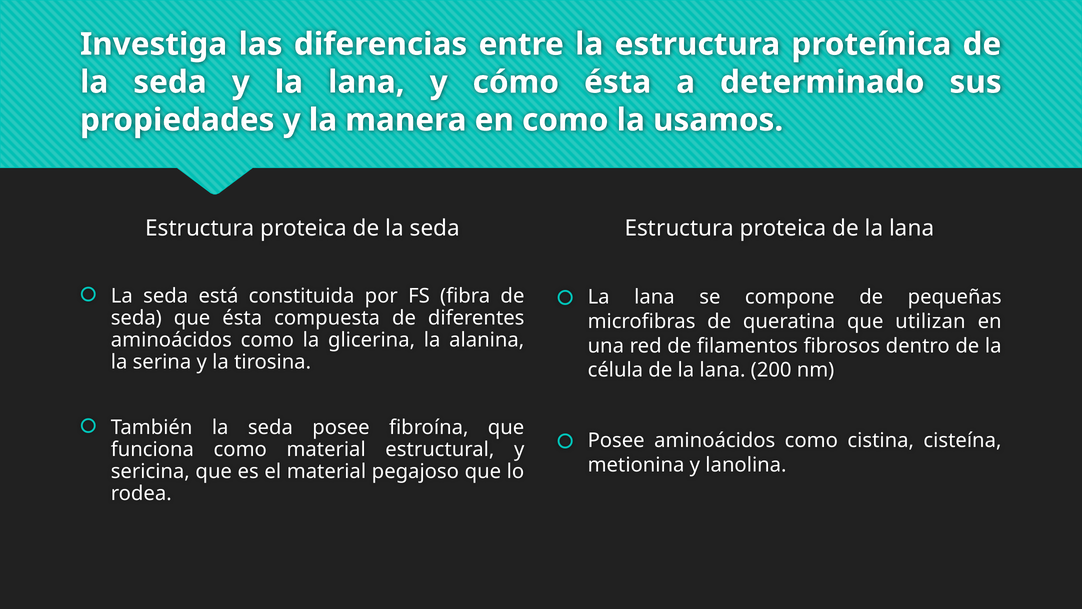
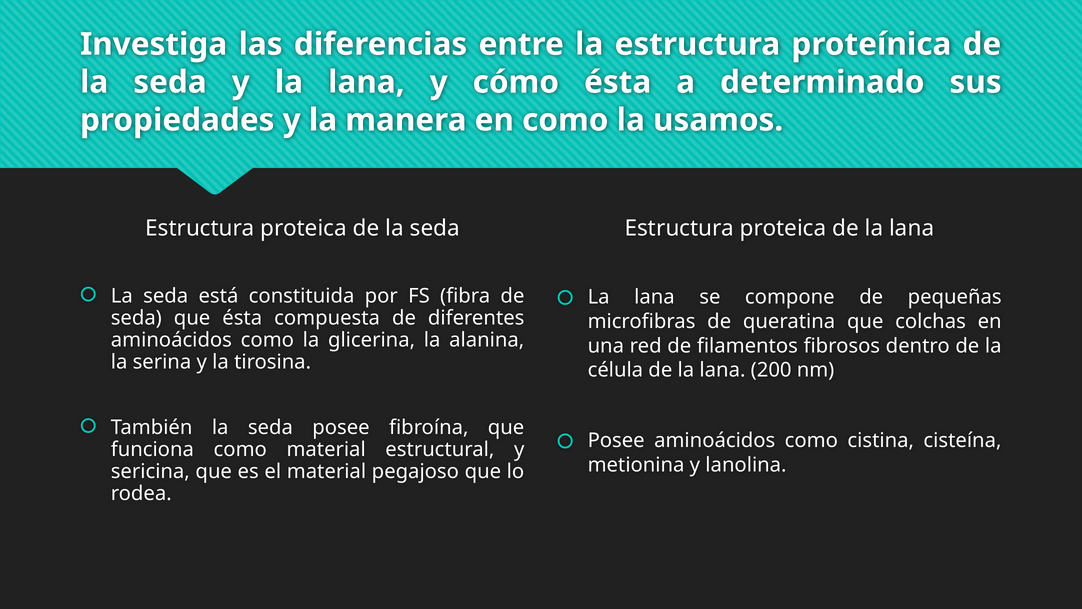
utilizan: utilizan -> colchas (931, 321)
